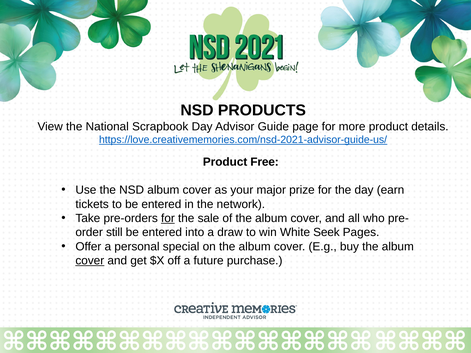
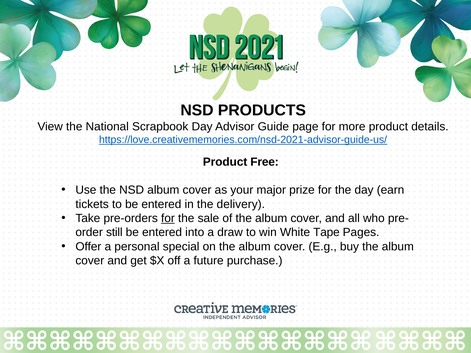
network: network -> delivery (241, 204)
Seek: Seek -> Tape (326, 233)
cover underline: present -> none (90, 261)
